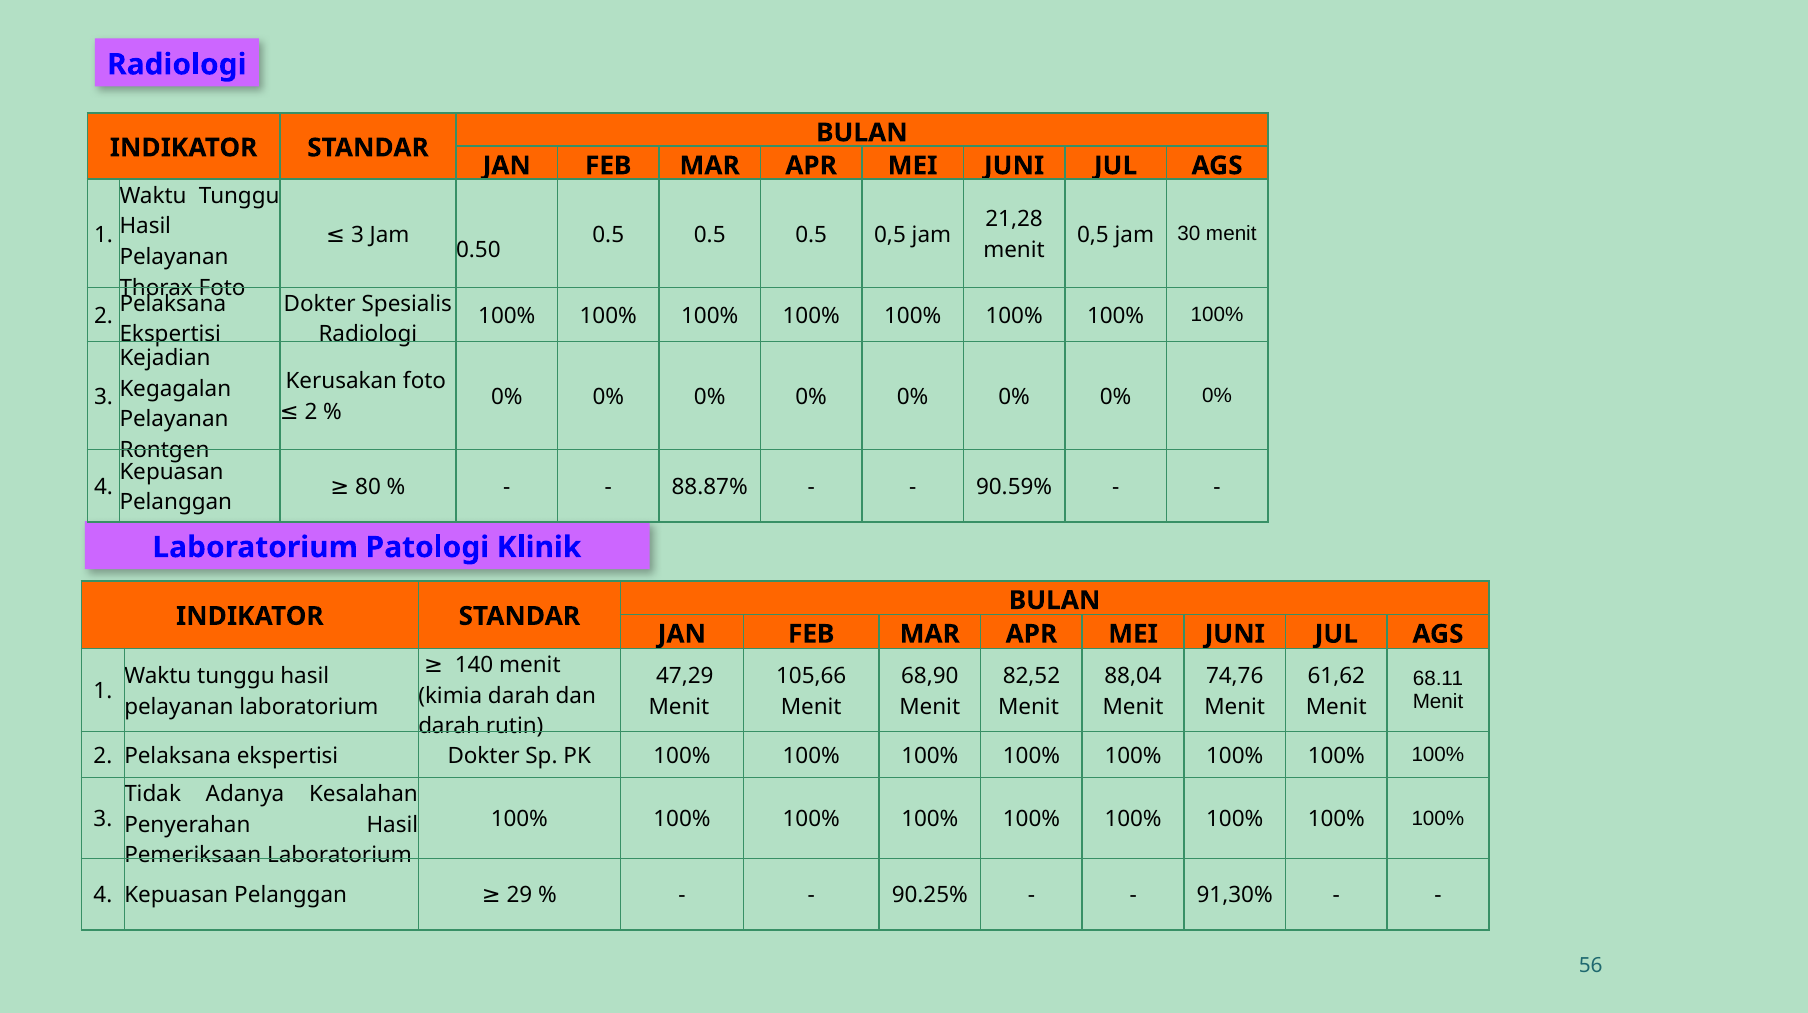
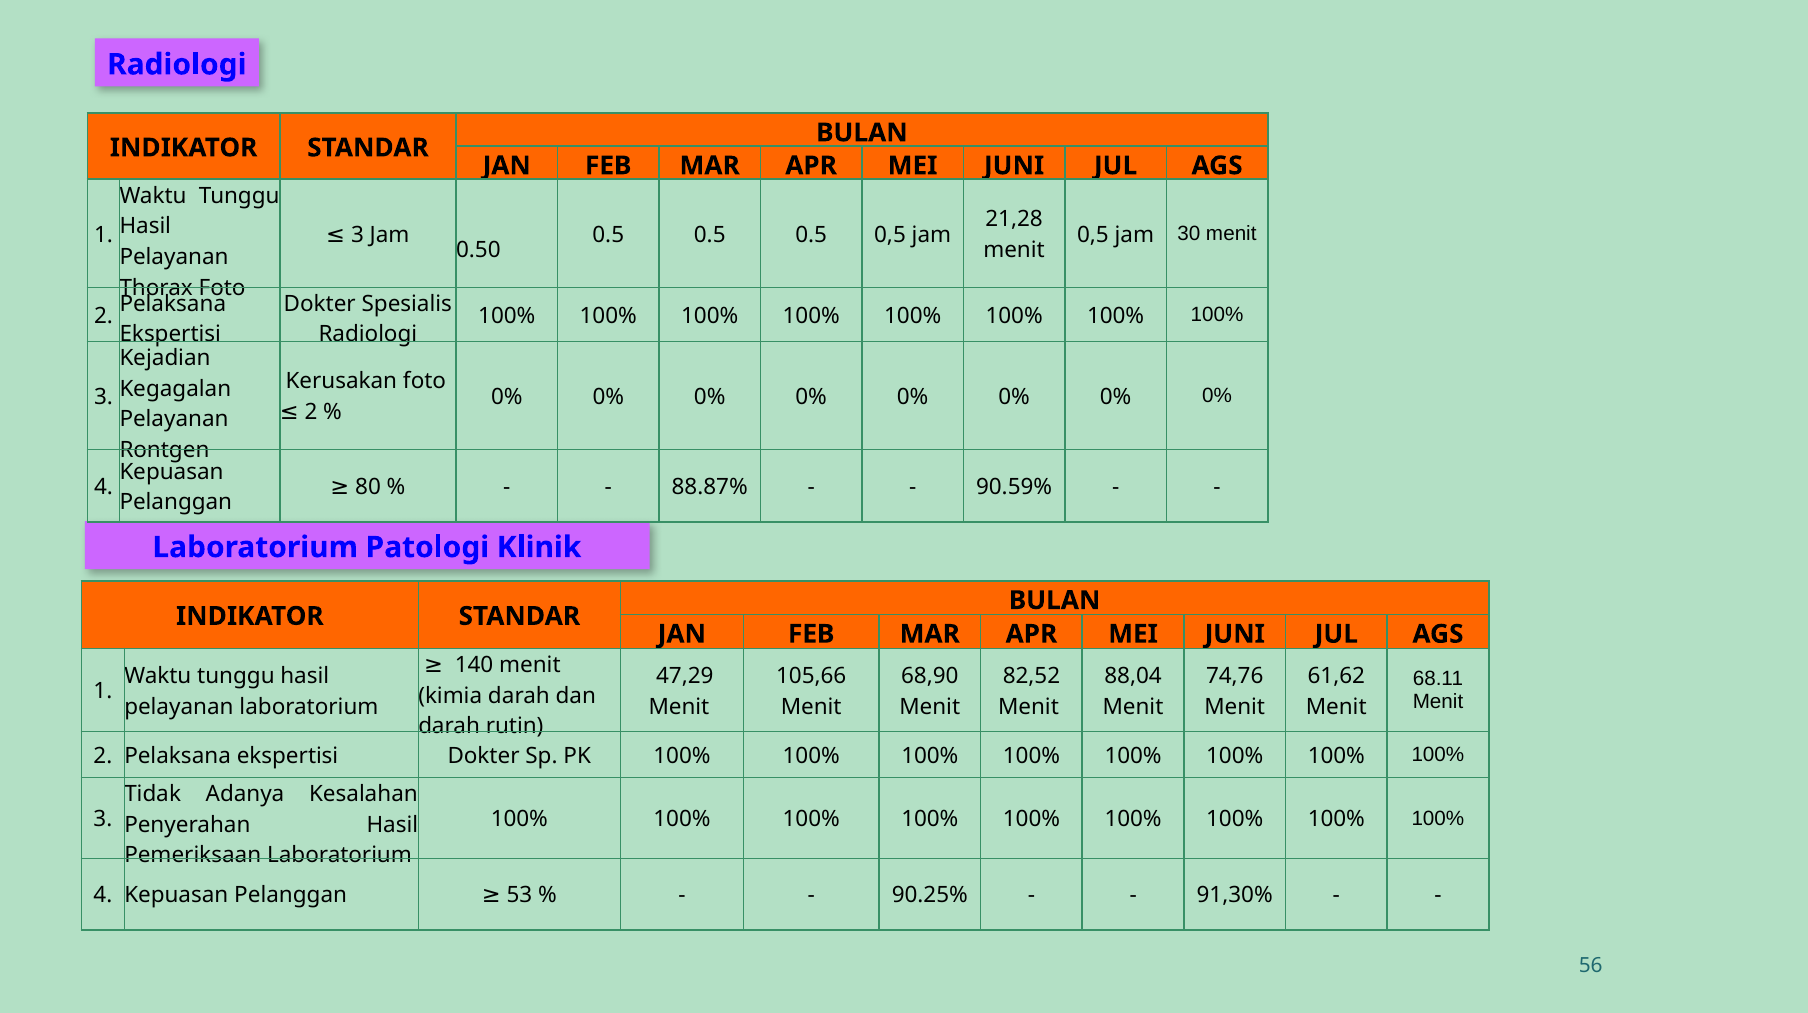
29: 29 -> 53 (519, 895)
